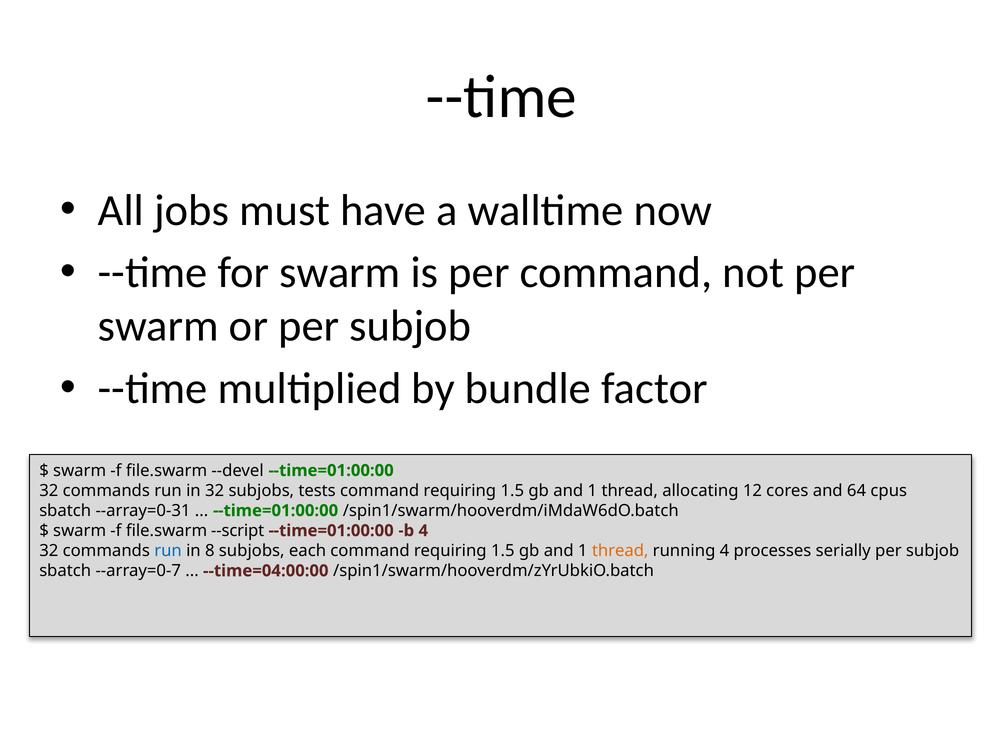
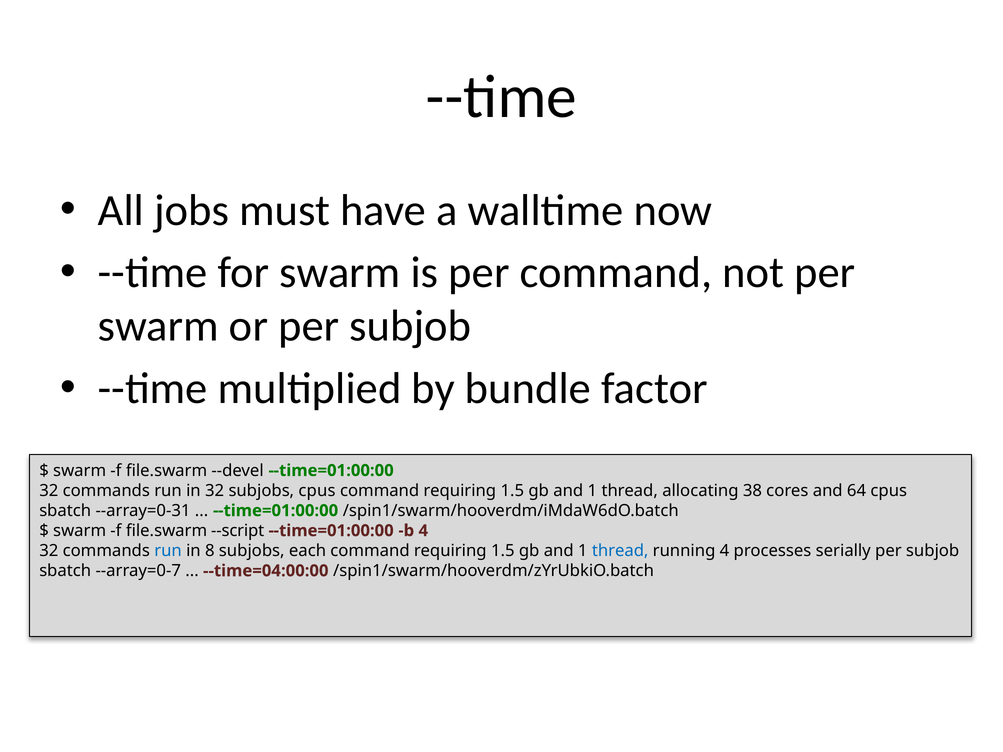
subjobs tests: tests -> cpus (317, 491)
12: 12 -> 38 (752, 491)
thread colour: orange -> blue (620, 551)
